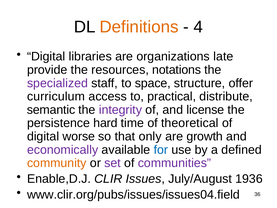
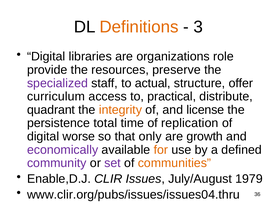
4: 4 -> 3 (198, 27)
late: late -> role (223, 56)
notations: notations -> preserve (176, 70)
space: space -> actual (153, 83)
semantic: semantic -> quadrant (51, 110)
integrity colour: purple -> orange (120, 110)
hard: hard -> total (105, 123)
theoretical: theoretical -> replication (190, 123)
for colour: blue -> orange (161, 150)
community colour: orange -> purple (57, 163)
communities colour: purple -> orange (174, 163)
1936: 1936 -> 1979 (249, 179)
www.clir.org/pubs/issues/issues04.field: www.clir.org/pubs/issues/issues04.field -> www.clir.org/pubs/issues/issues04.thru (133, 194)
